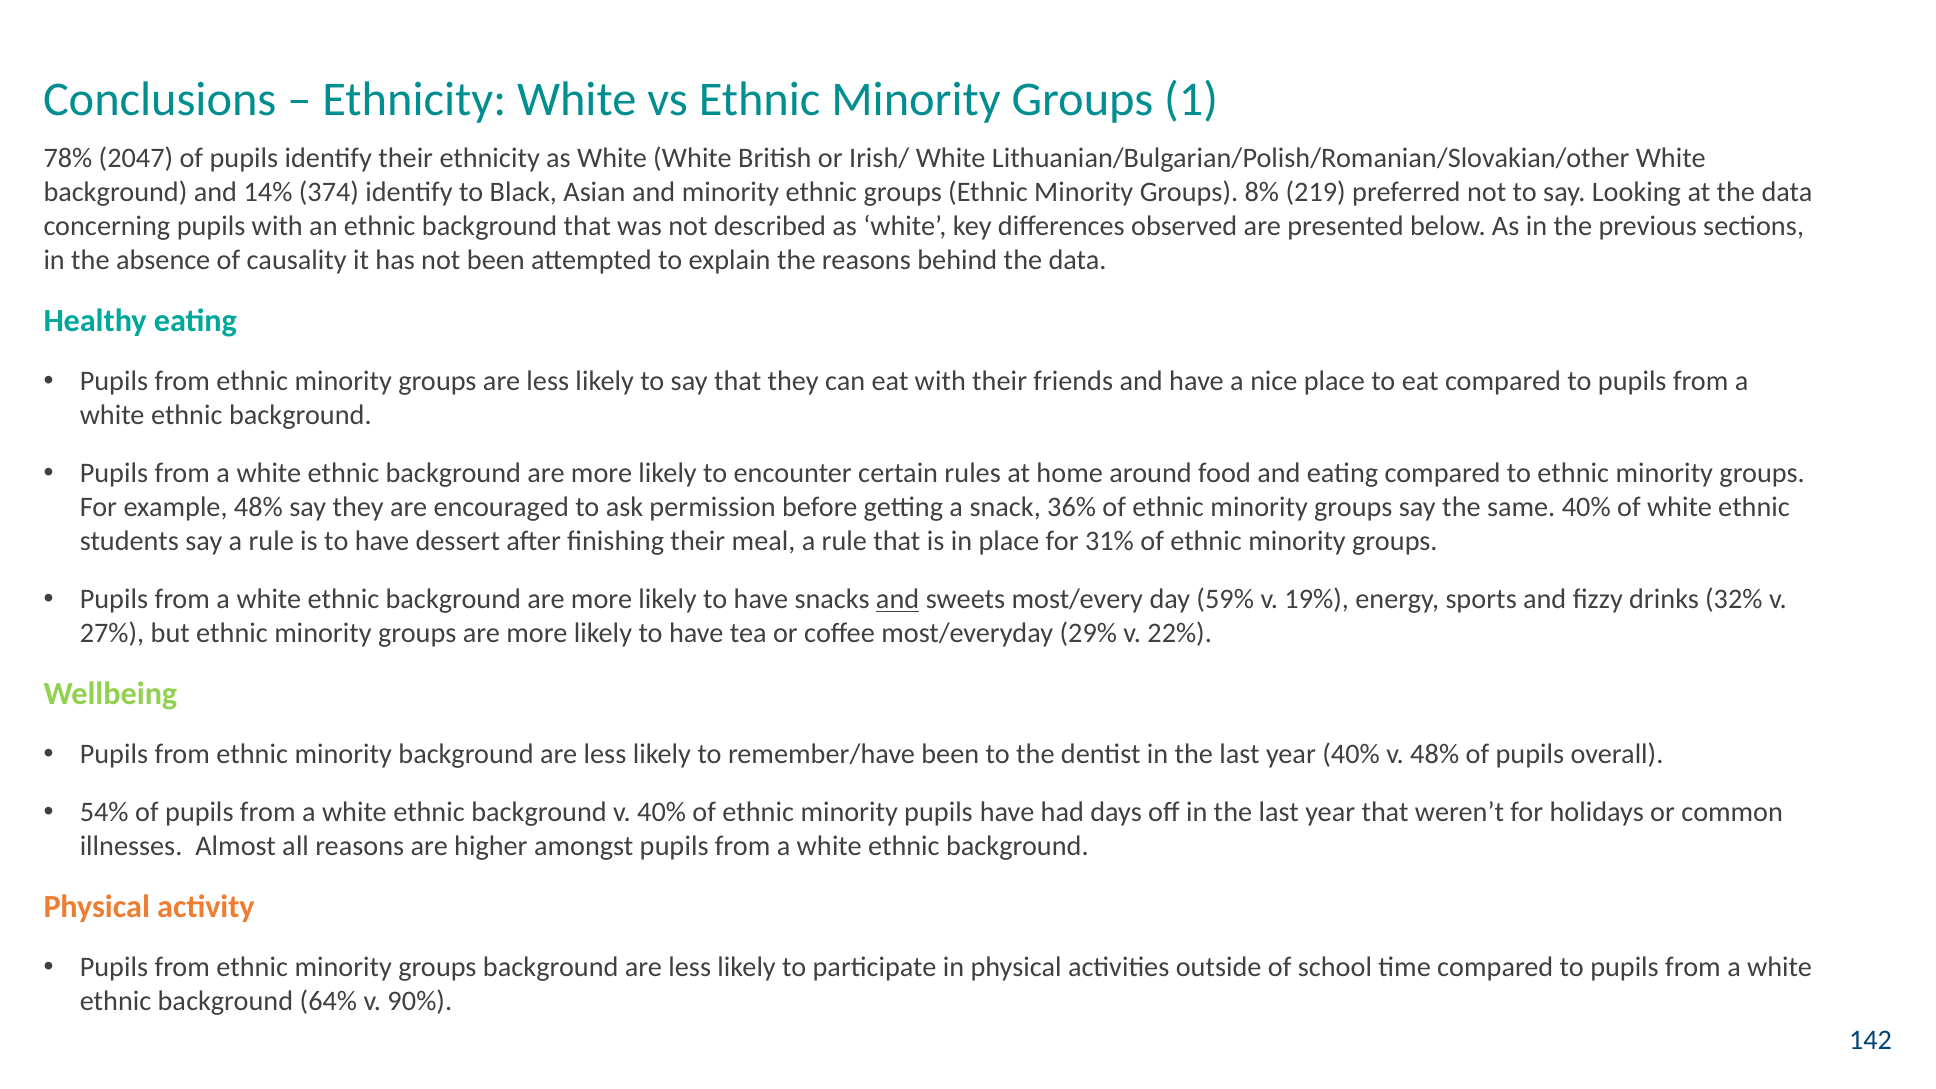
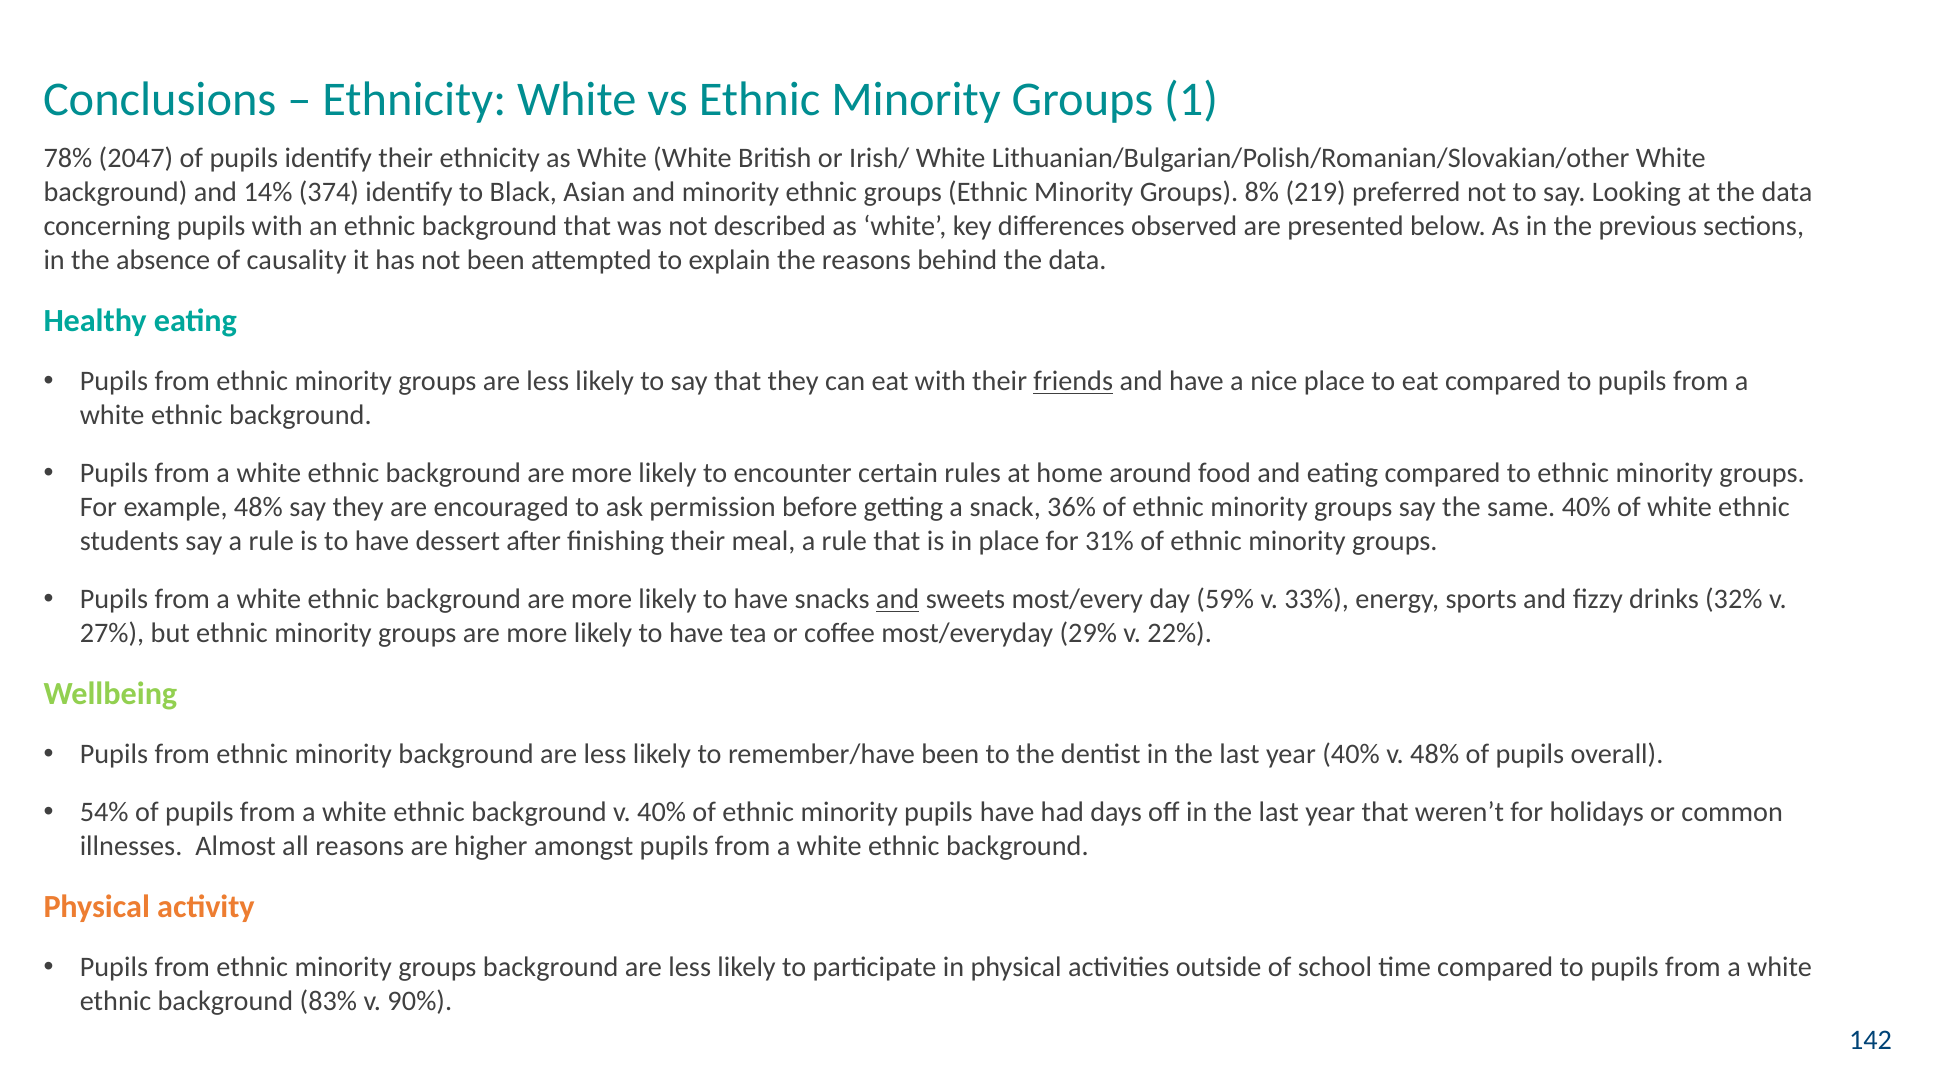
friends underline: none -> present (1073, 381)
19%: 19% -> 33% (1317, 599)
64%: 64% -> 83% (328, 1001)
